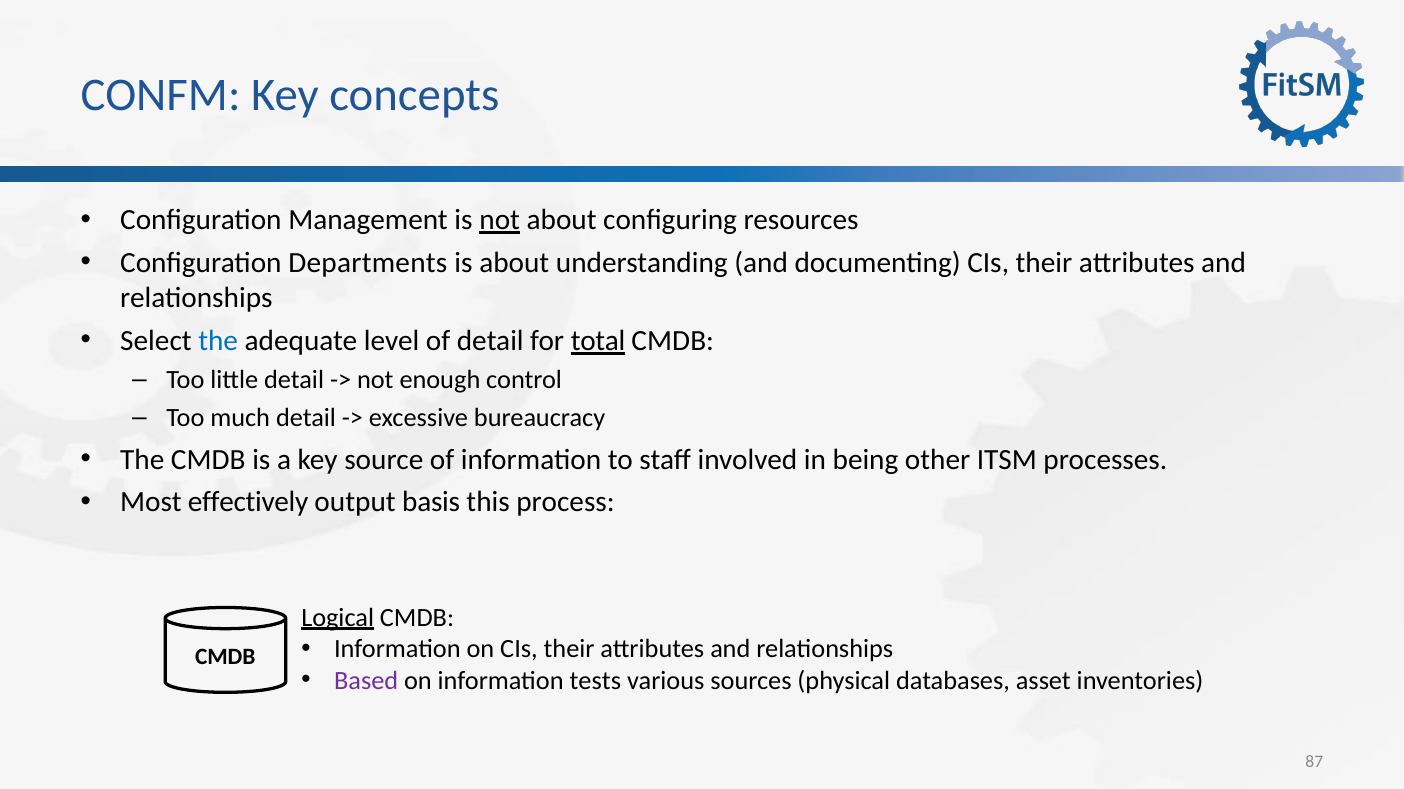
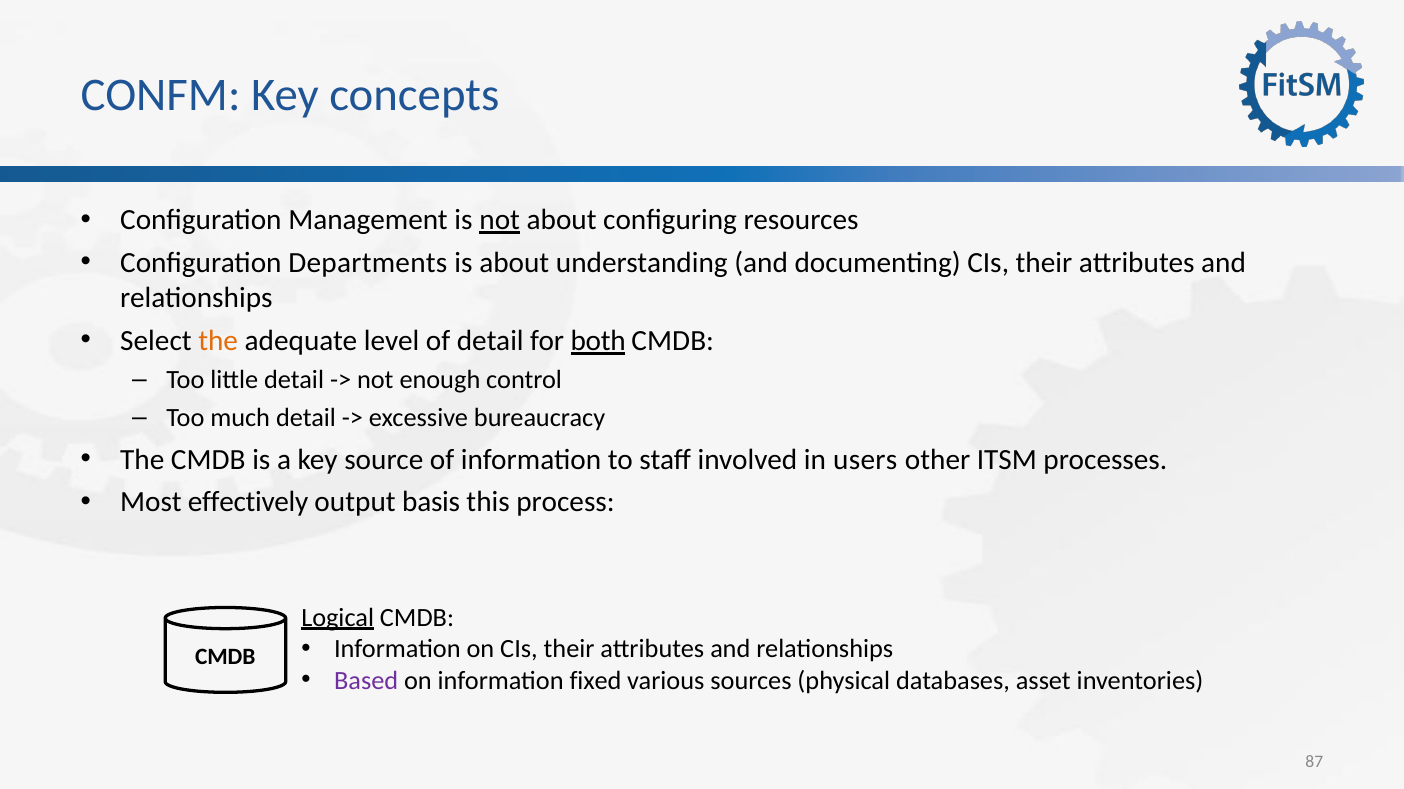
the colour: blue -> orange (218, 341)
total: total -> both (598, 341)
being: being -> users (865, 460)
tests: tests -> fixed (595, 681)
